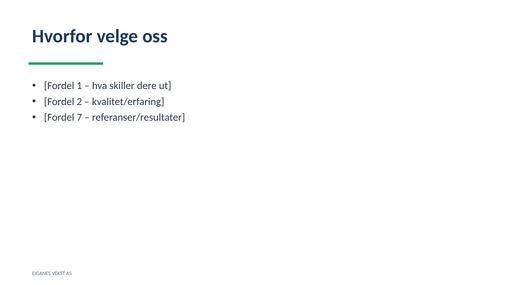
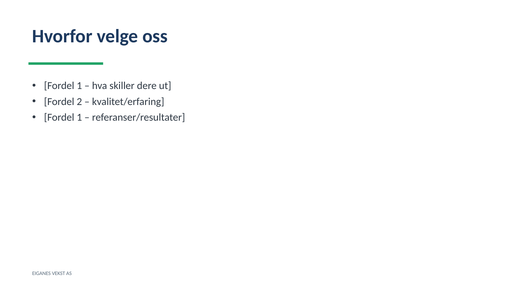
7: 7 -> 1 (79, 117)
